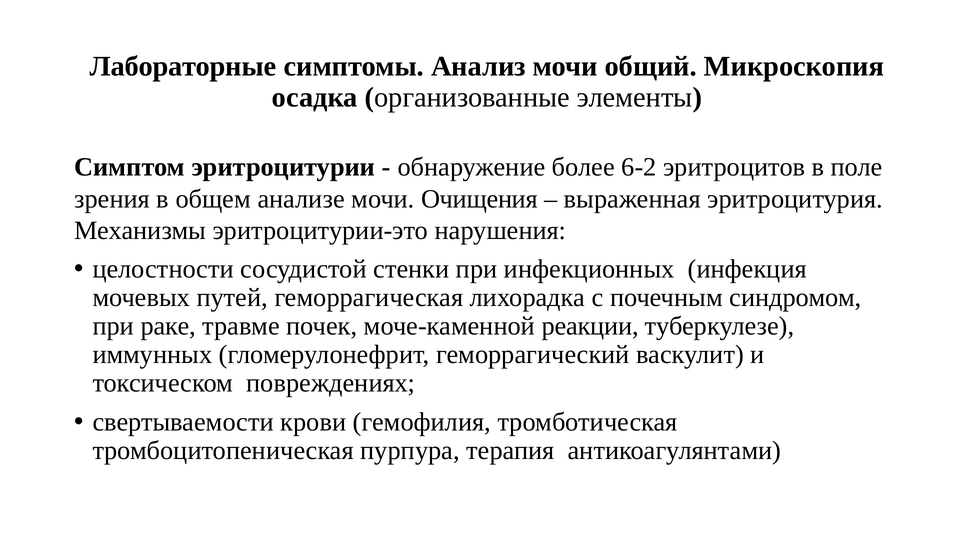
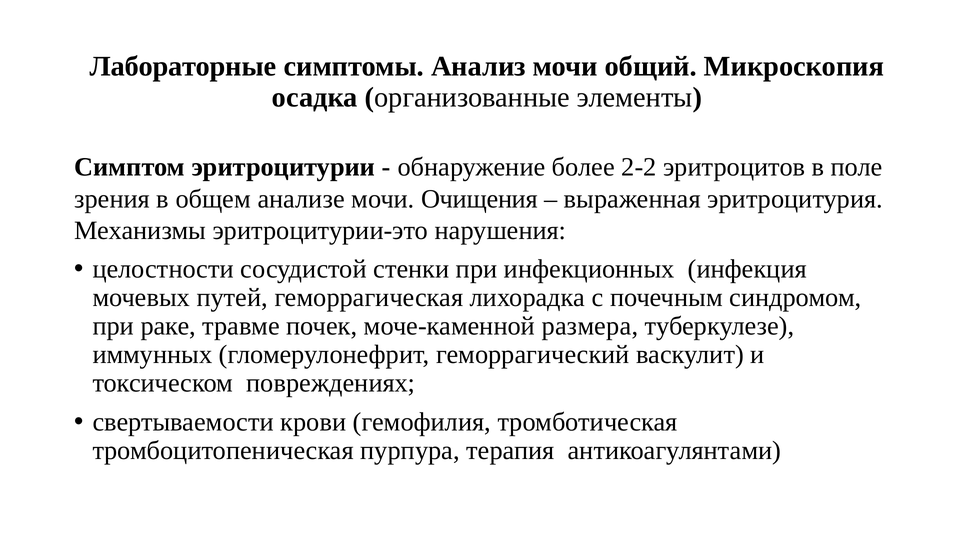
6-2: 6-2 -> 2-2 (639, 167)
реакции: реакции -> размера (590, 326)
